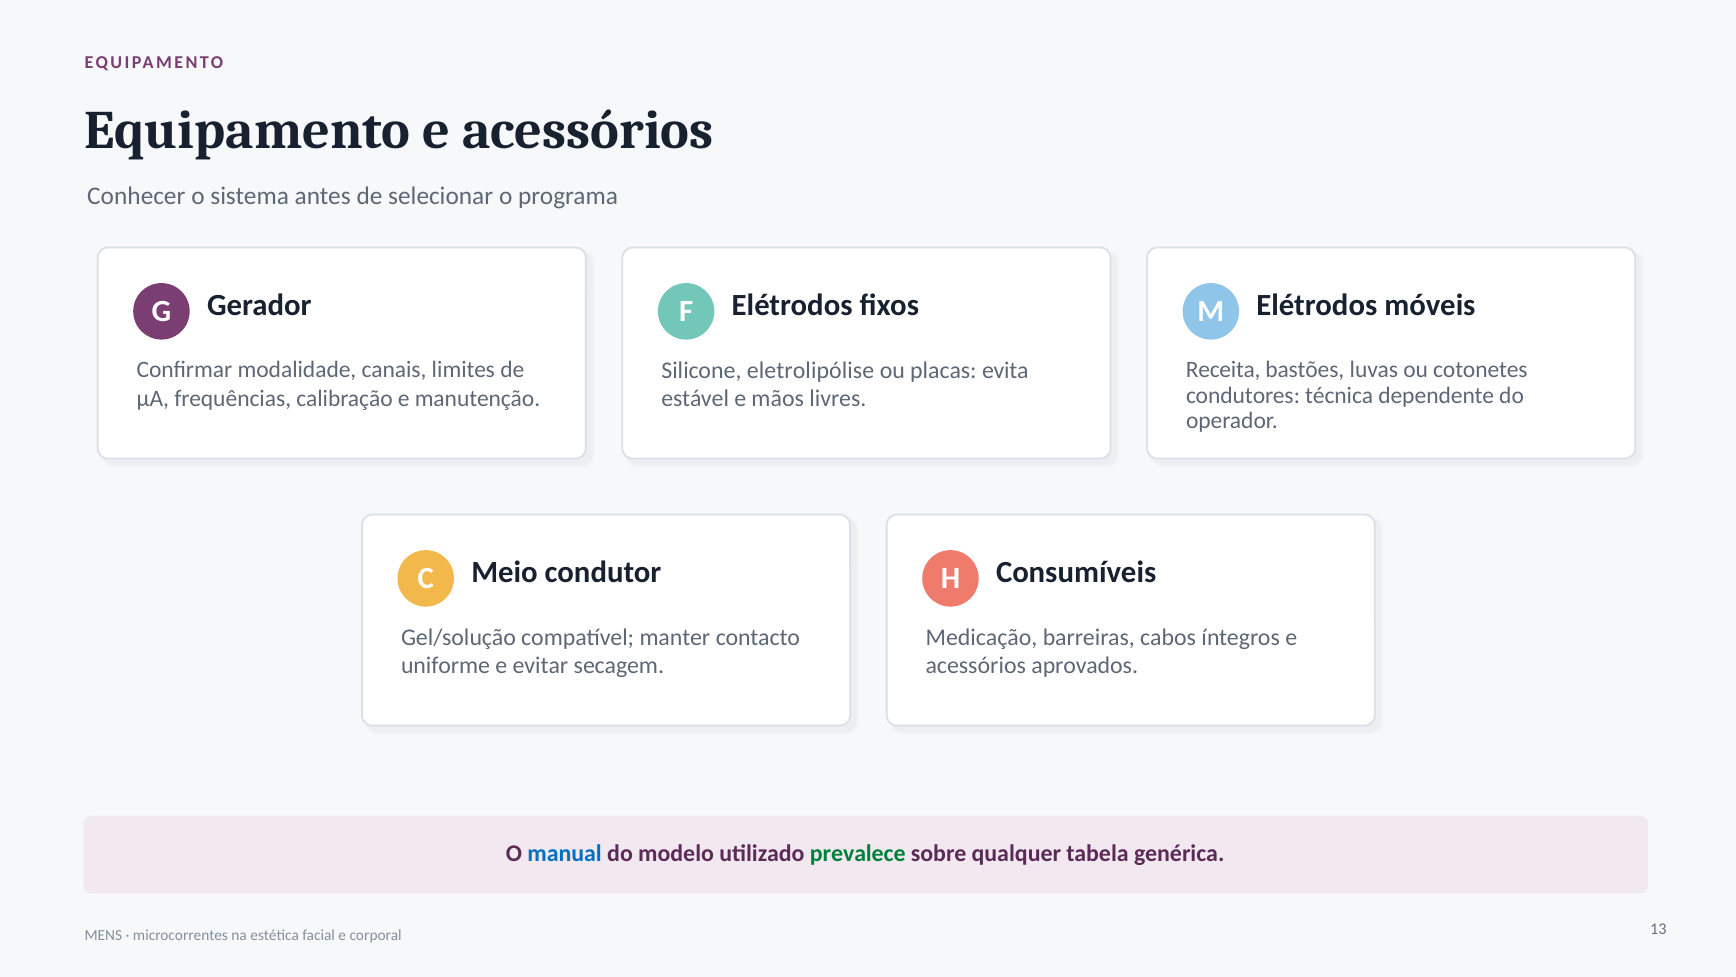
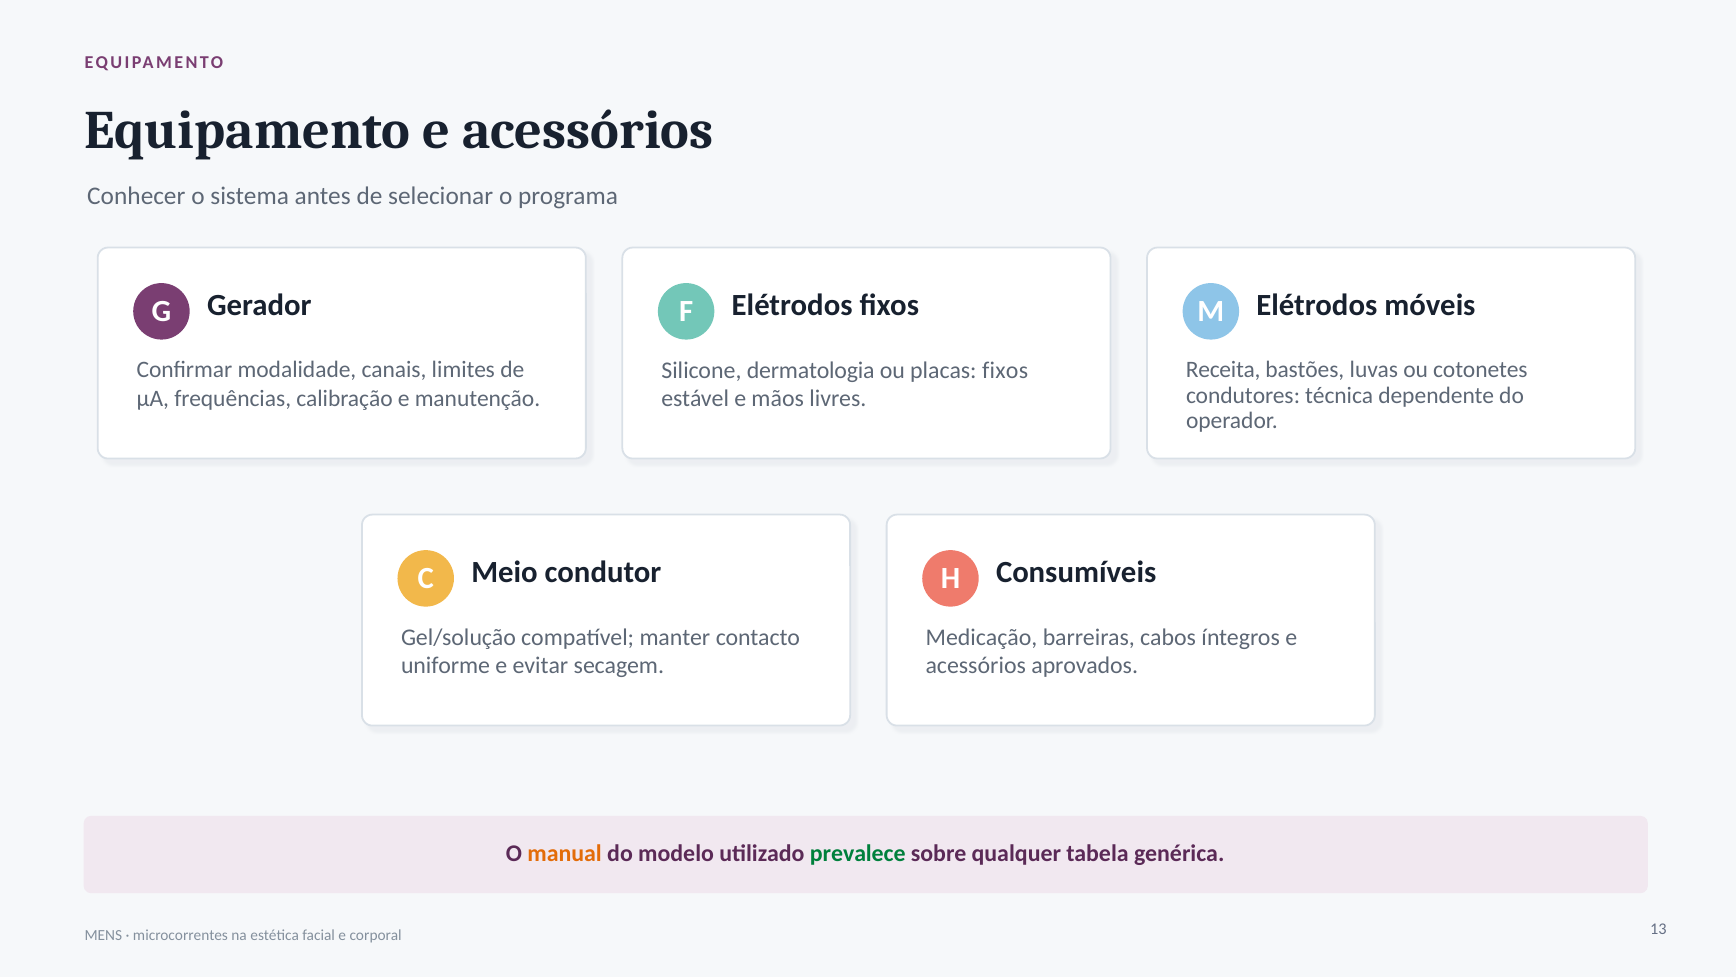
eletrolipólise: eletrolipólise -> dermatologia (811, 370)
placas evita: evita -> fixos (1005, 370)
manual colour: blue -> orange (565, 853)
